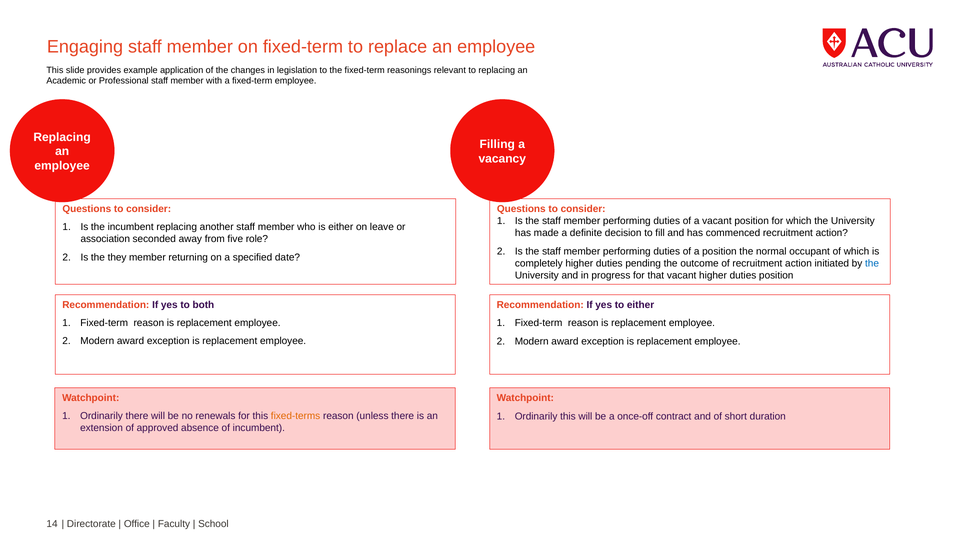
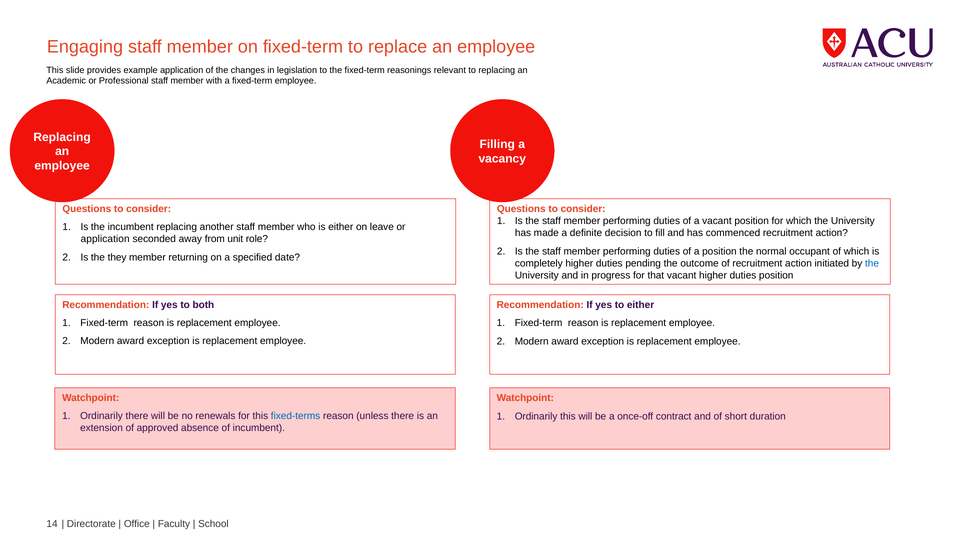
association: association -> application (105, 239)
five: five -> unit (235, 239)
fixed-terms colour: orange -> blue (296, 416)
